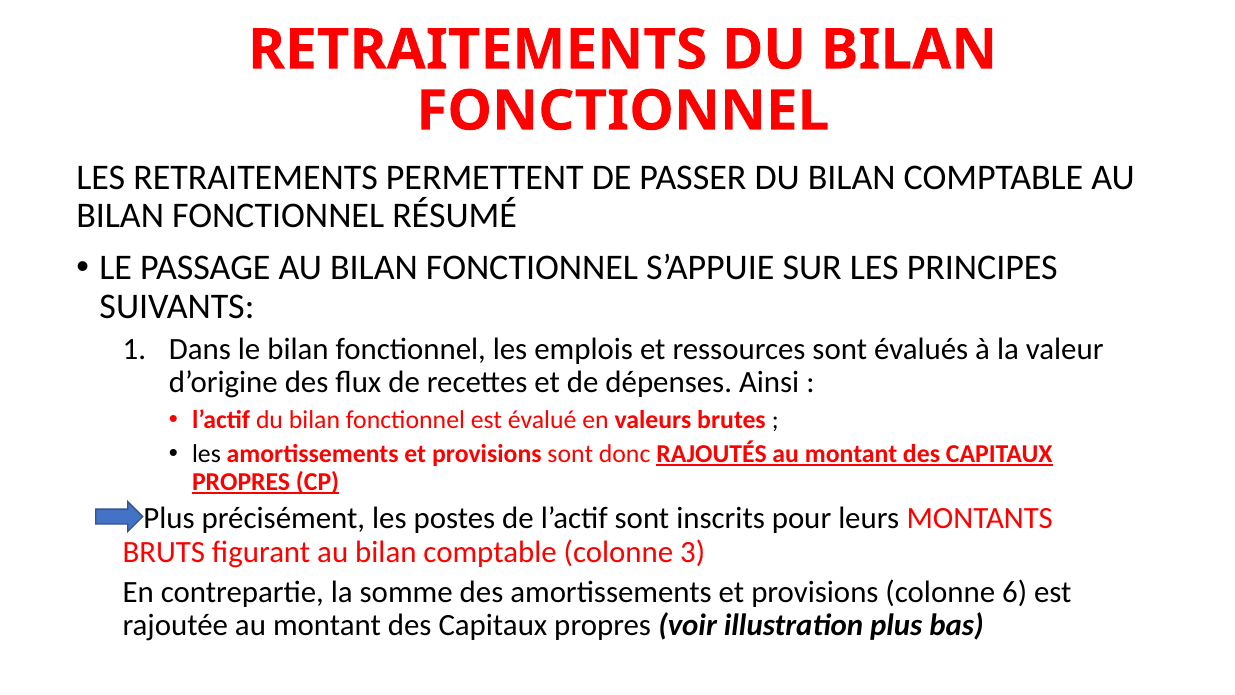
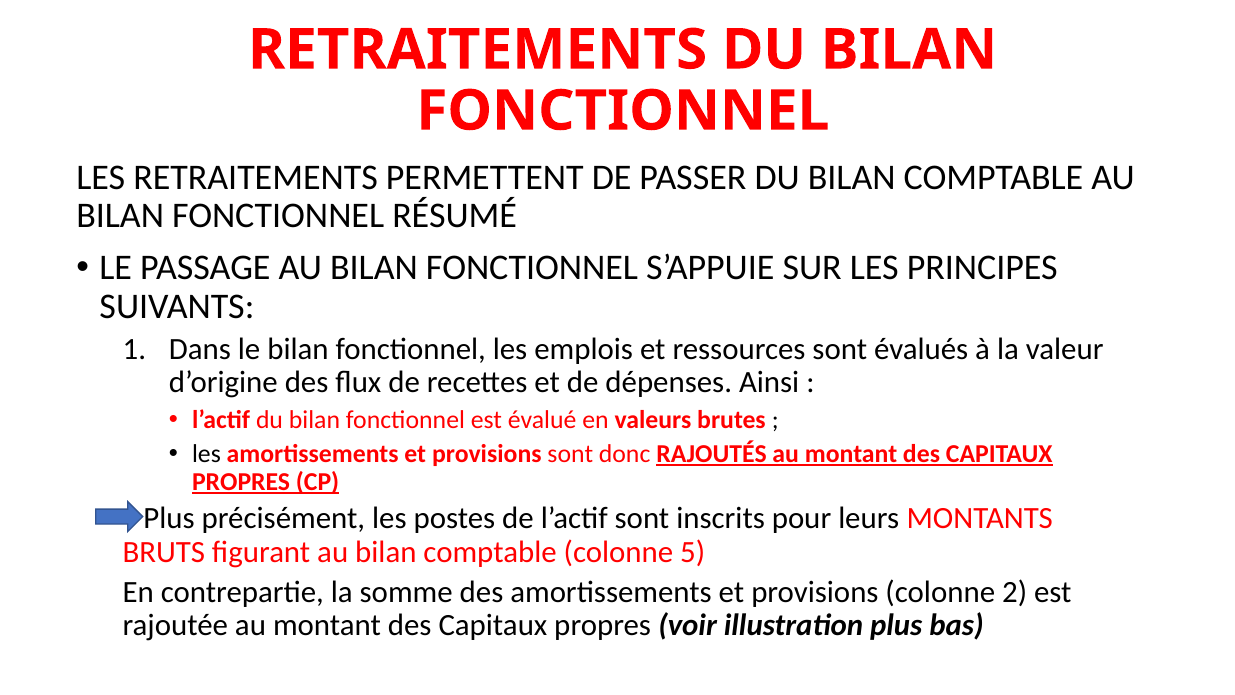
3: 3 -> 5 (693, 552)
6: 6 -> 2 (1015, 592)
